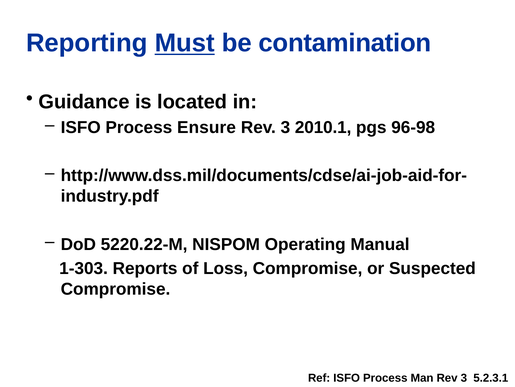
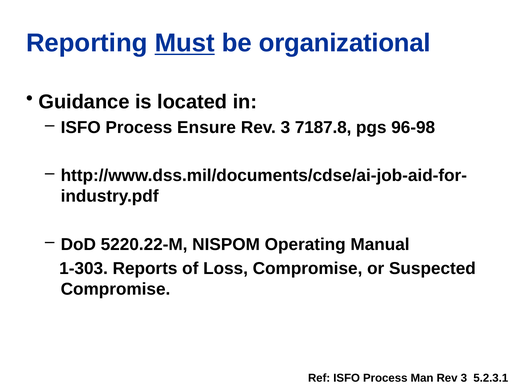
contamination: contamination -> organizational (345, 43)
2010.1: 2010.1 -> 7187.8 (323, 127)
